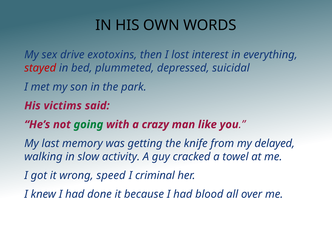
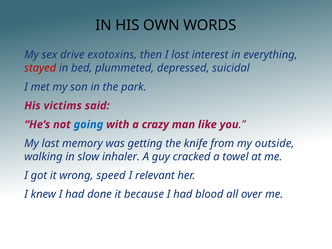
going colour: green -> blue (88, 125)
delayed: delayed -> outside (275, 143)
activity: activity -> inhaler (121, 157)
criminal: criminal -> relevant (155, 175)
